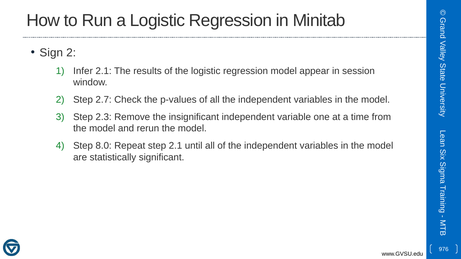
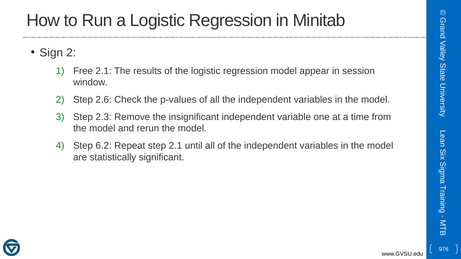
Infer: Infer -> Free (83, 71)
2.7: 2.7 -> 2.6 (104, 100)
8.0: 8.0 -> 6.2 (104, 146)
